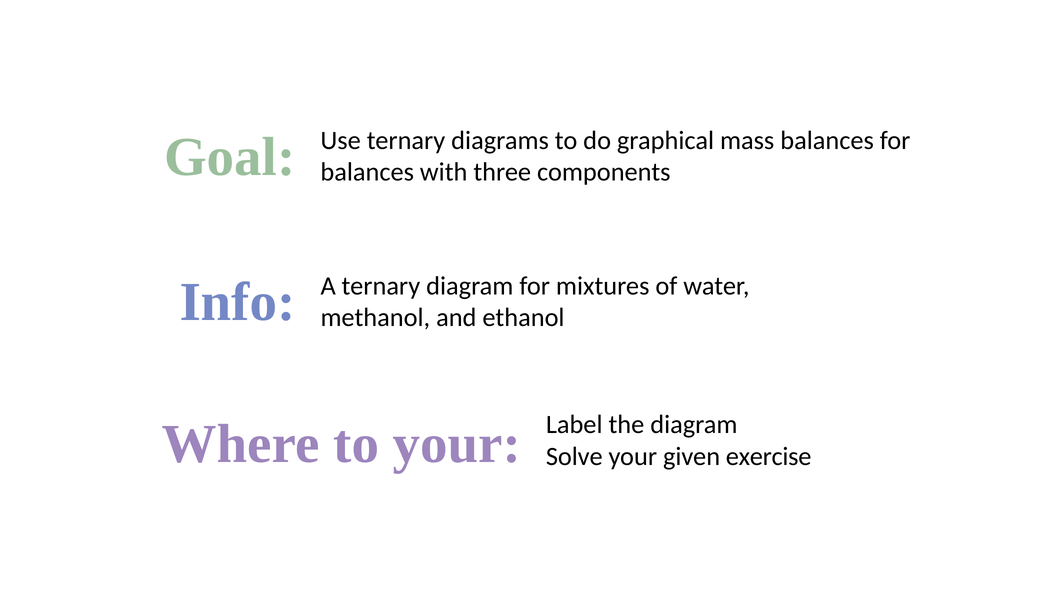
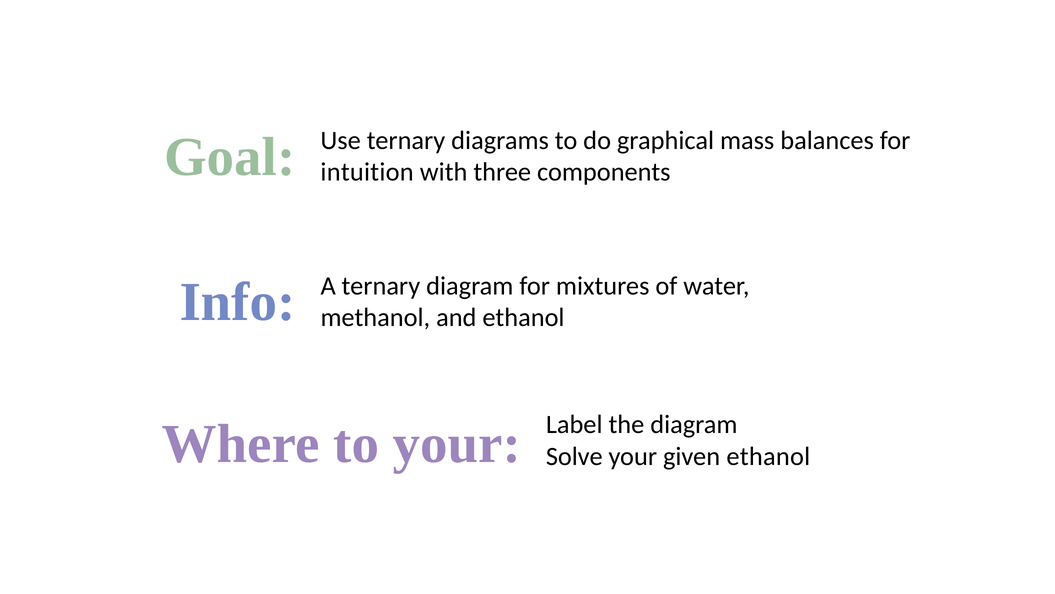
balances: balances -> intuition (367, 172)
given exercise: exercise -> ethanol (768, 456)
